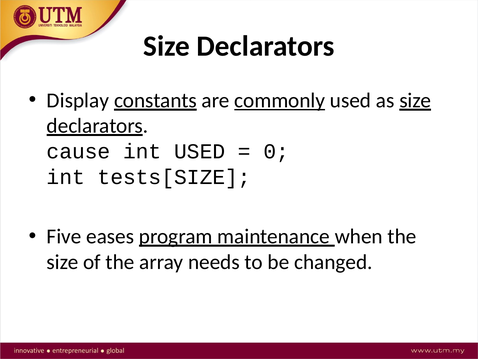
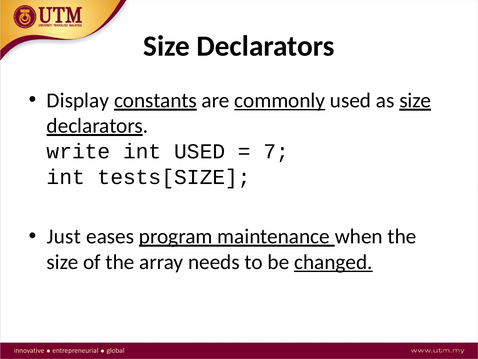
cause: cause -> write (78, 151)
0: 0 -> 7 (276, 151)
Five: Five -> Just (64, 236)
changed underline: none -> present (333, 262)
